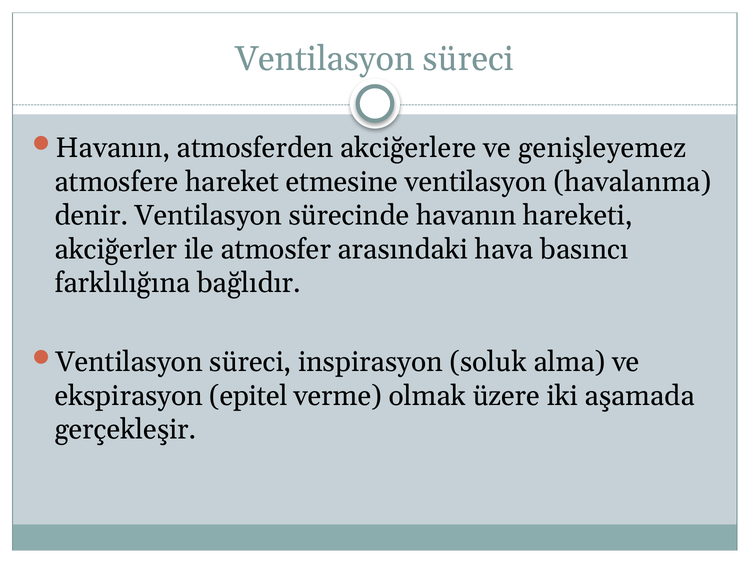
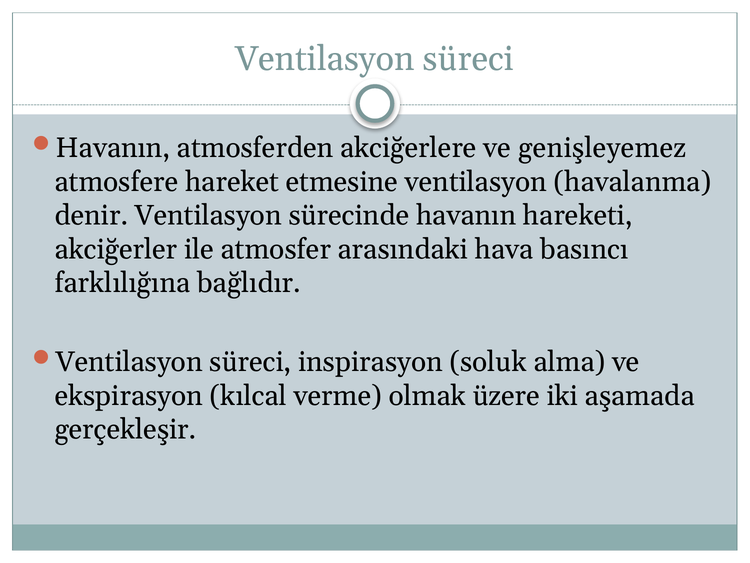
epitel: epitel -> kılcal (248, 396)
